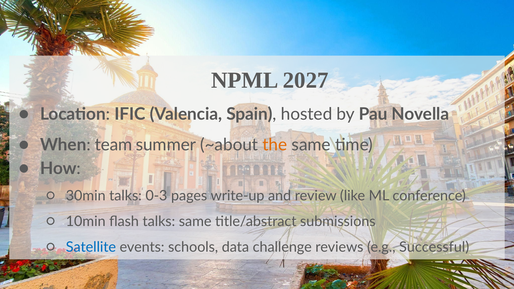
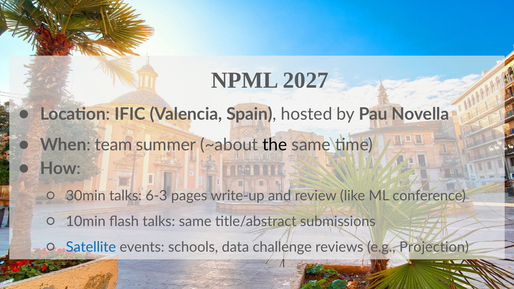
the colour: orange -> black (275, 145)
0-3: 0-3 -> 6-3 (156, 196)
Successful: Successful -> Projection (434, 247)
